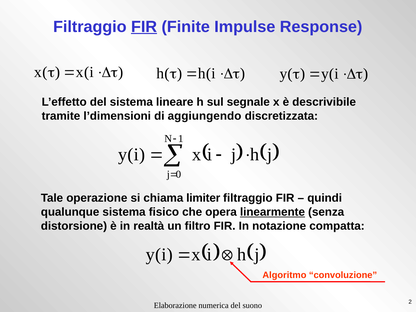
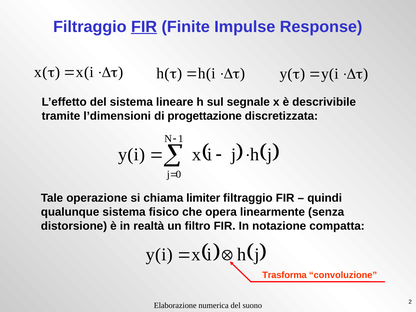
aggiungendo: aggiungendo -> progettazione (205, 116)
linearmente underline: present -> none (272, 212)
Algoritmo: Algoritmo -> Trasforma (284, 275)
